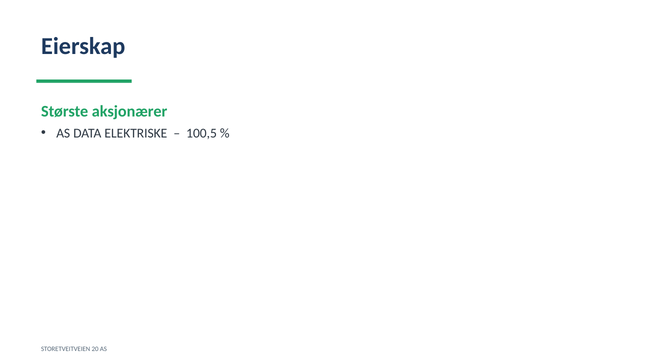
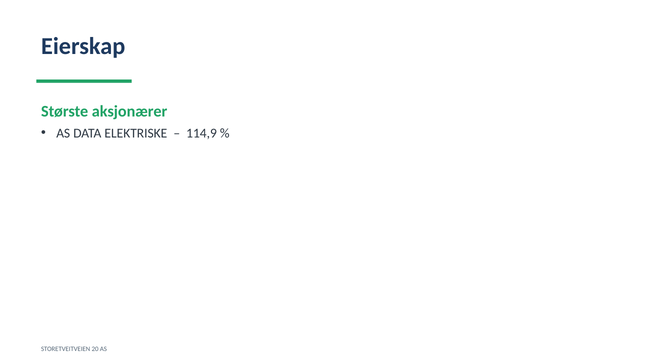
100,5: 100,5 -> 114,9 (202, 133)
